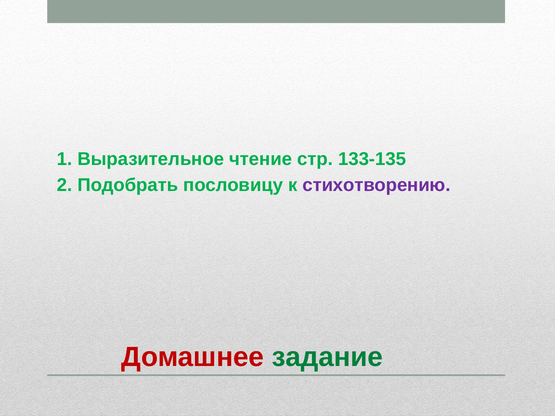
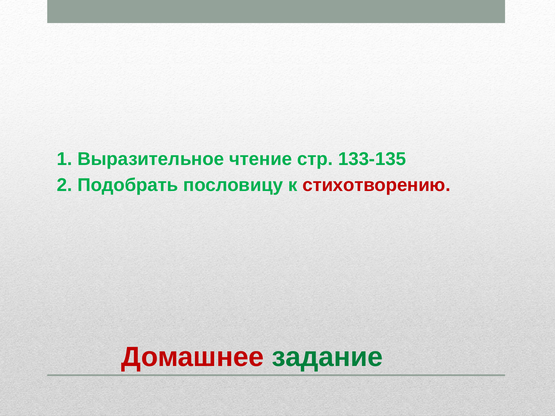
стихотворению colour: purple -> red (376, 185)
